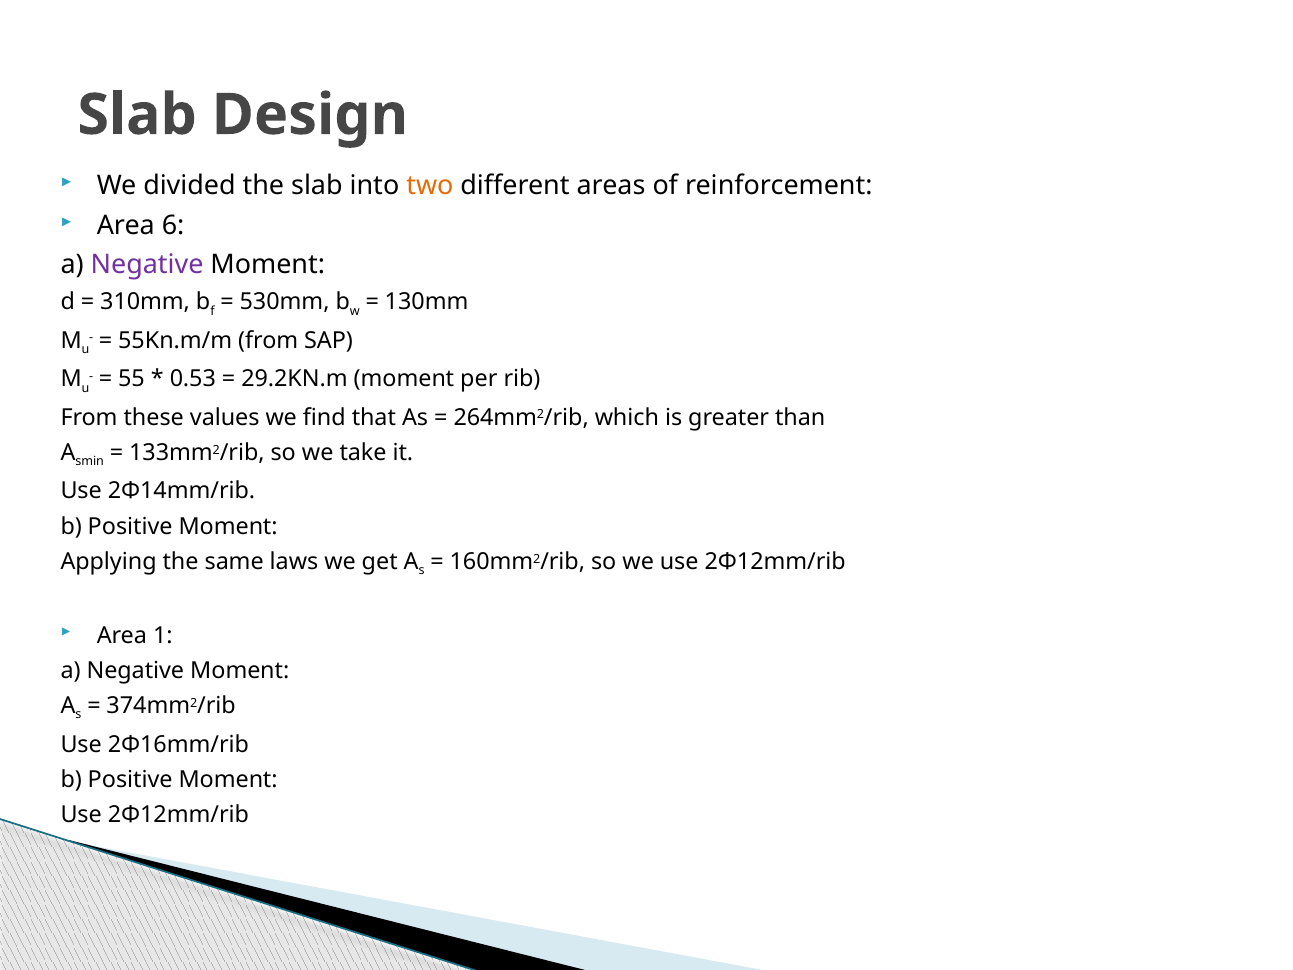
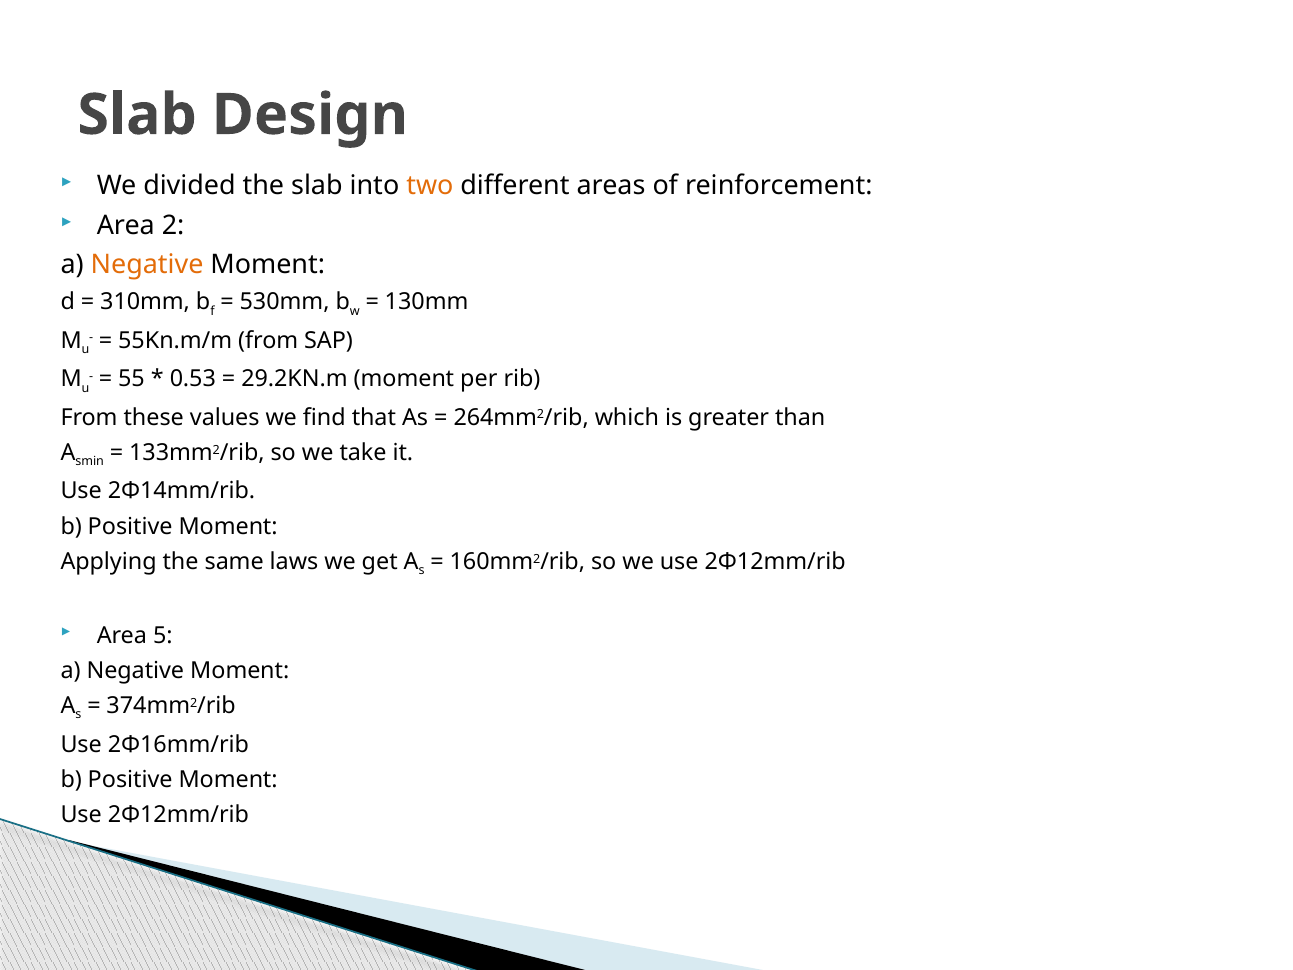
6: 6 -> 2 (173, 226)
Negative colour: purple -> orange (147, 265)
1: 1 -> 5 (163, 635)
